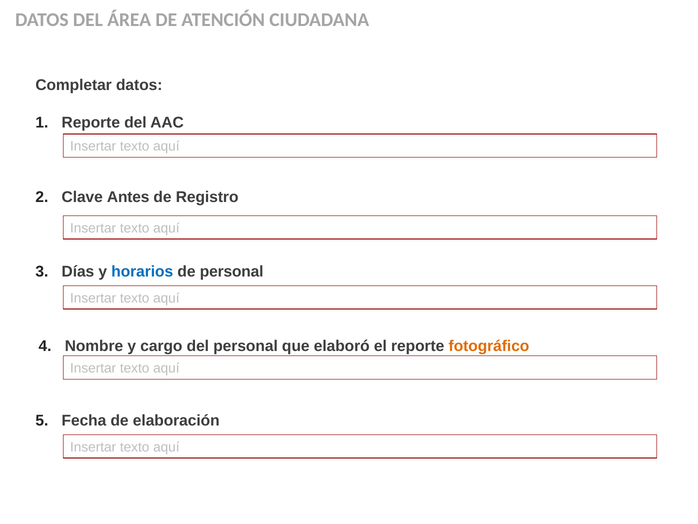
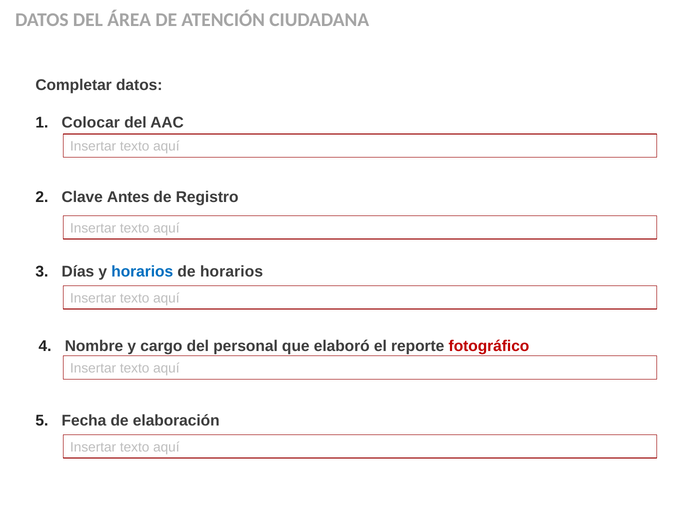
Reporte: Reporte -> Colocar (91, 123)
de personal: personal -> horarios (232, 271)
fotográfico colour: orange -> red (489, 346)
